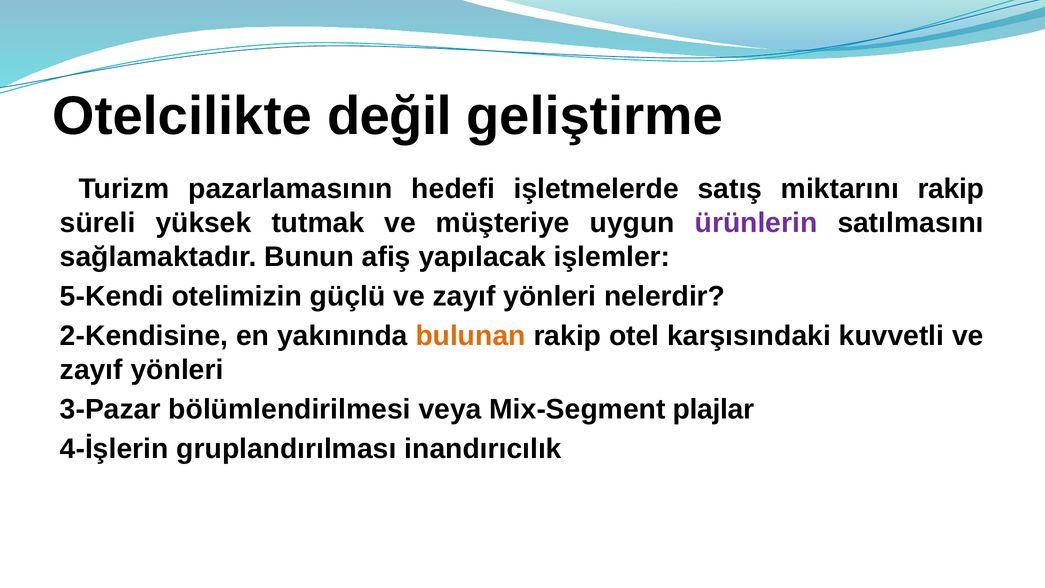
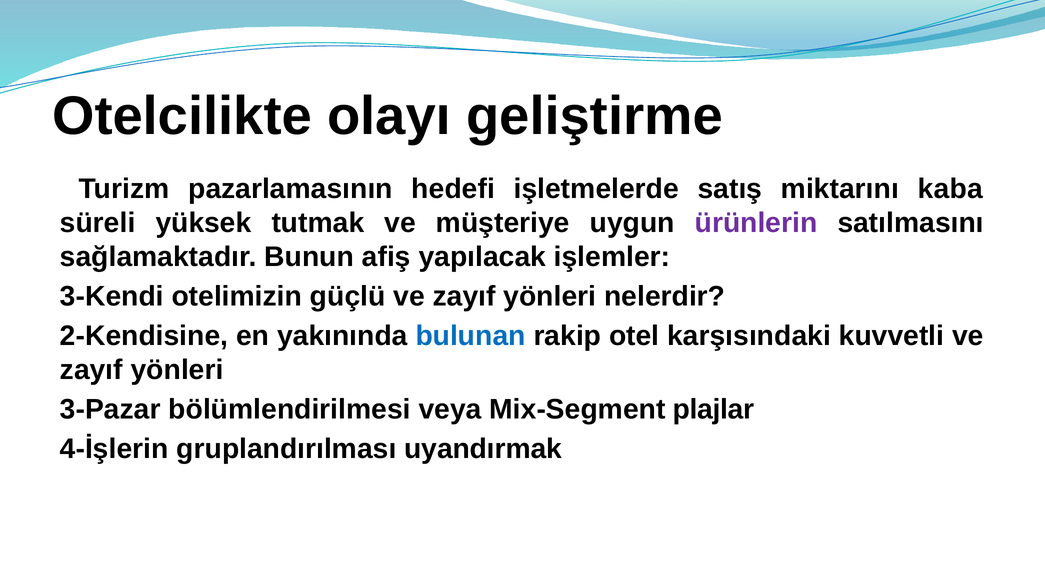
değil: değil -> olayı (389, 116)
miktarını rakip: rakip -> kaba (950, 189)
5-Kendi: 5-Kendi -> 3-Kendi (112, 296)
bulunan colour: orange -> blue (471, 336)
inandırıcılık: inandırıcılık -> uyandırmak (483, 449)
